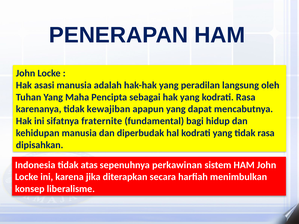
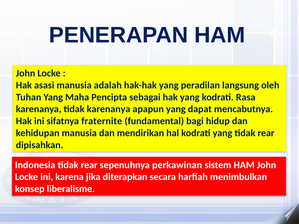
tidak kewajiban: kewajiban -> karenanya (109, 109)
diperbudak: diperbudak -> mendirikan (140, 133)
yang tidak rasa: rasa -> rear (266, 133)
Indonesia tidak atas: atas -> rear (89, 165)
